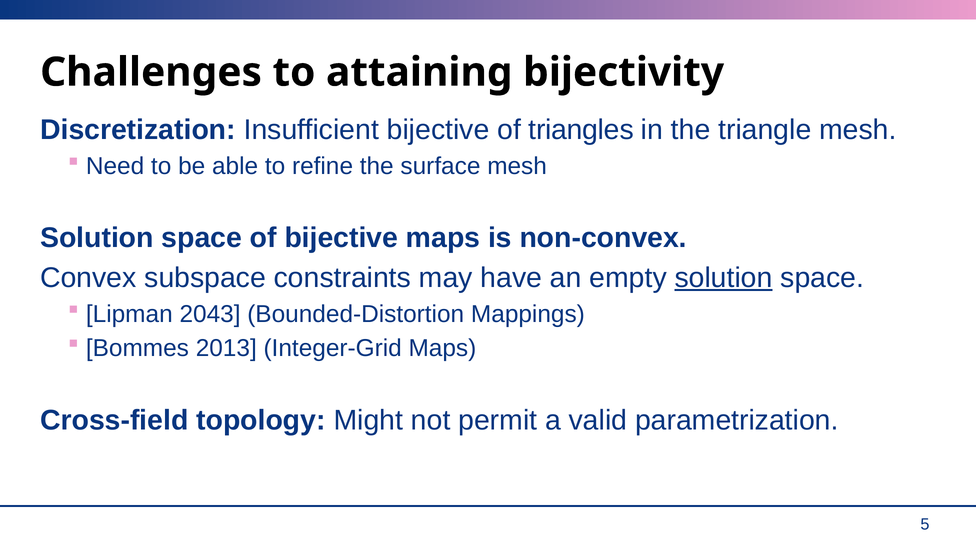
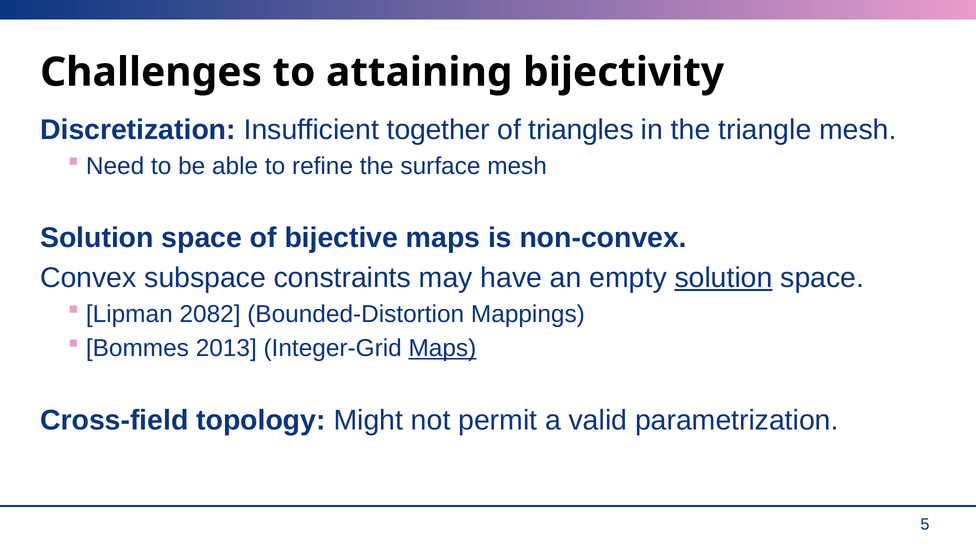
Insufficient bijective: bijective -> together (438, 130)
2043: 2043 -> 2082 (210, 314)
Maps underline: none -> present (442, 348)
